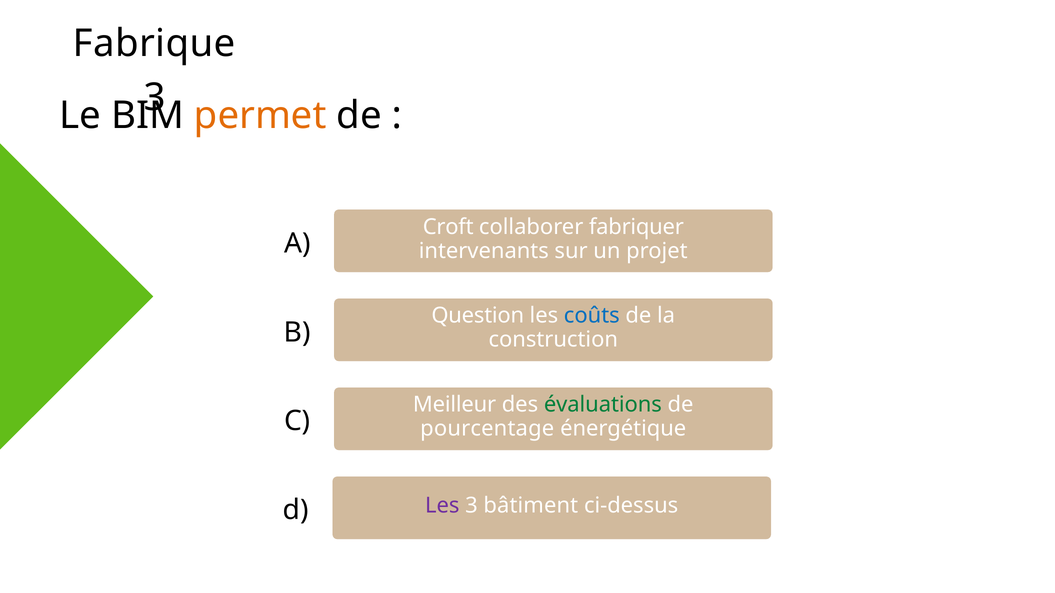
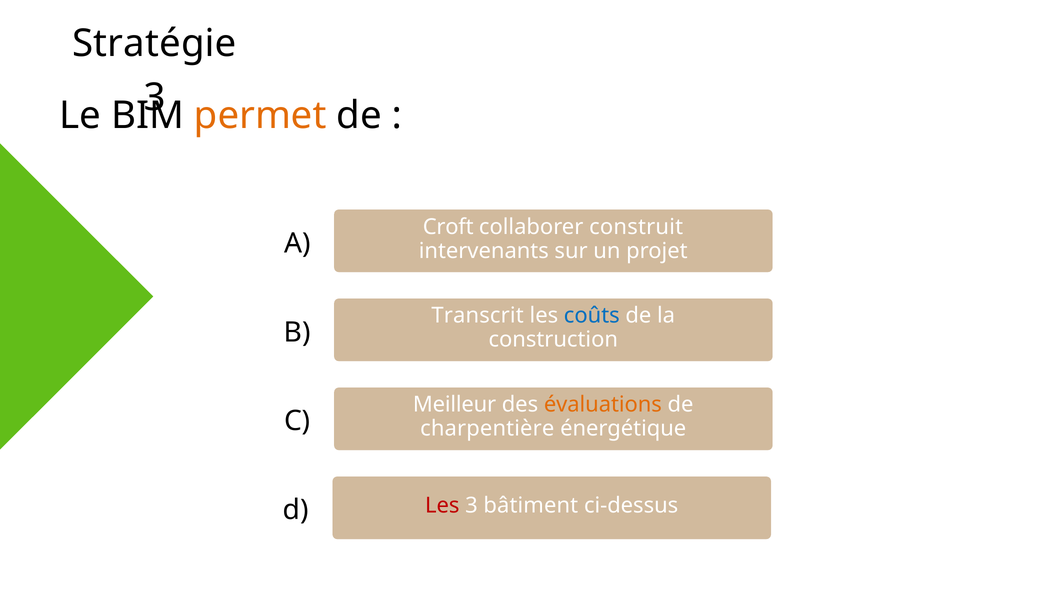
Fabrique: Fabrique -> Stratégie (154, 44)
fabriquer: fabriquer -> construit (636, 227)
Question: Question -> Transcrit (478, 316)
évaluations colour: green -> orange (603, 405)
pourcentage: pourcentage -> charpentière (487, 429)
Les colour: purple -> red (442, 506)
